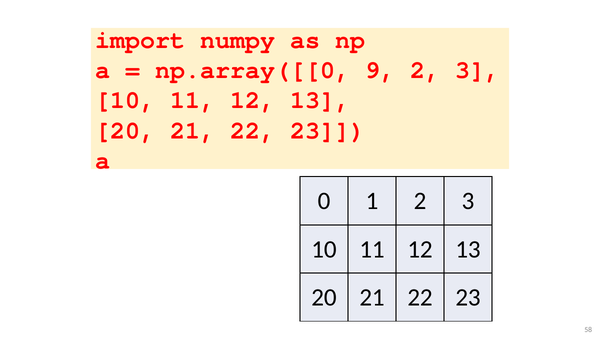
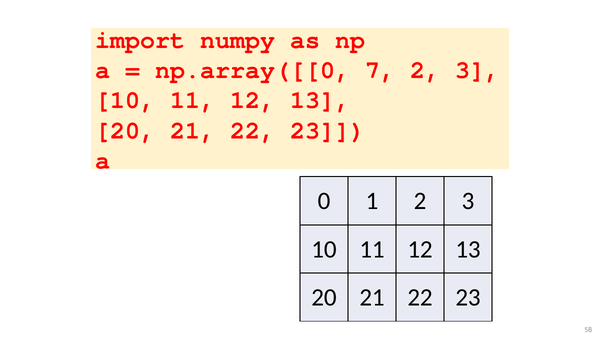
9: 9 -> 7 (380, 70)
